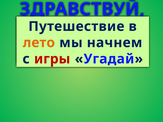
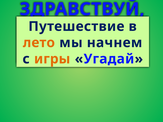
игры colour: red -> orange (52, 59)
